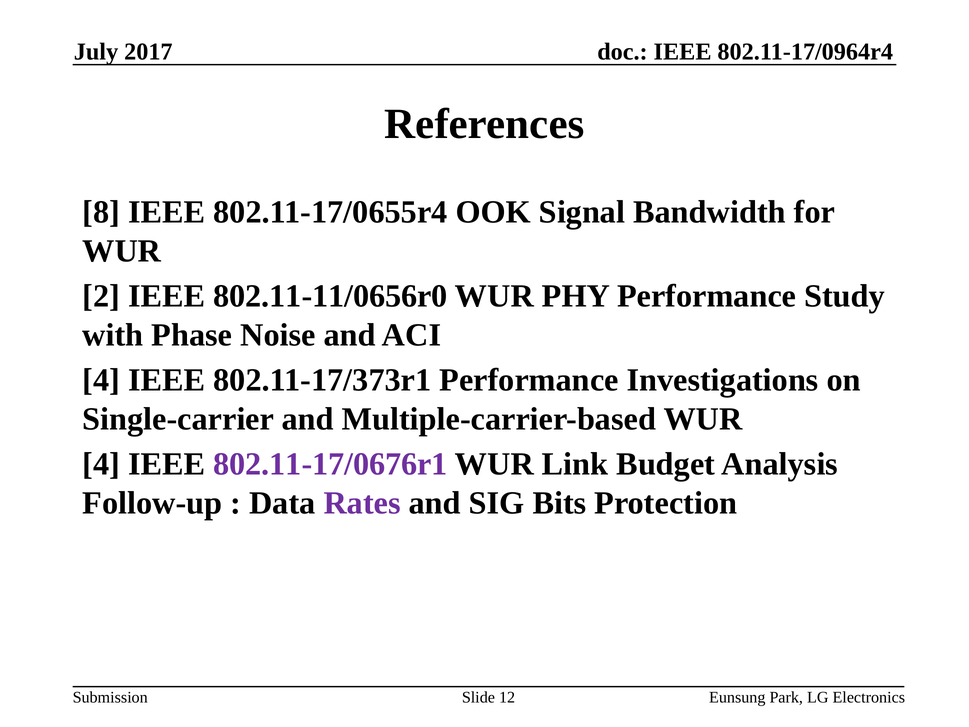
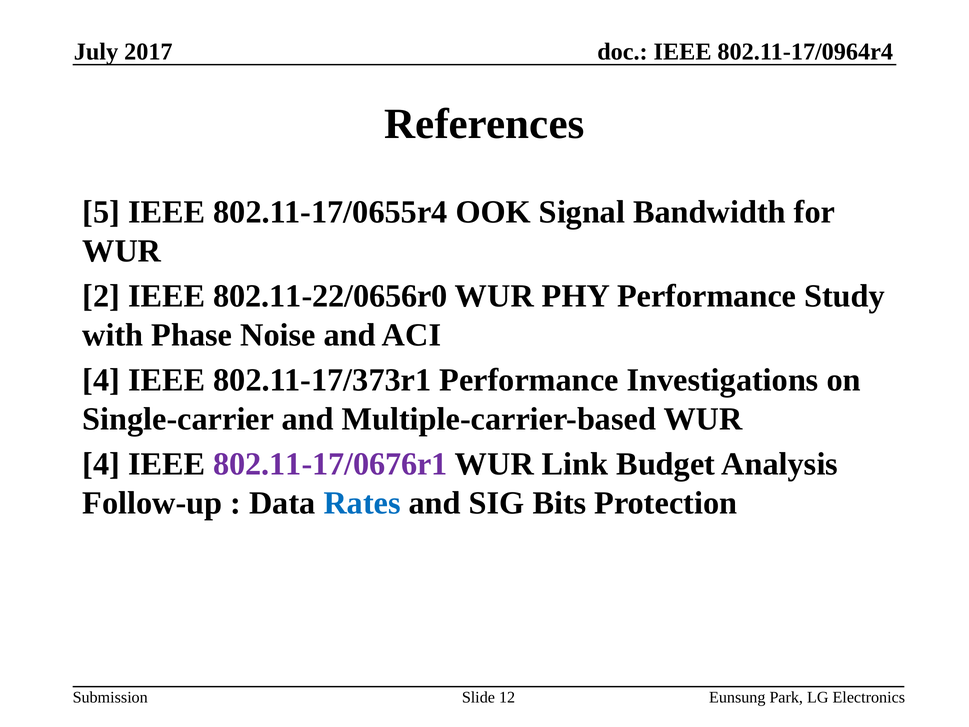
8: 8 -> 5 (101, 212)
802.11-11/0656r0: 802.11-11/0656r0 -> 802.11-22/0656r0 (330, 296)
Rates colour: purple -> blue (362, 503)
